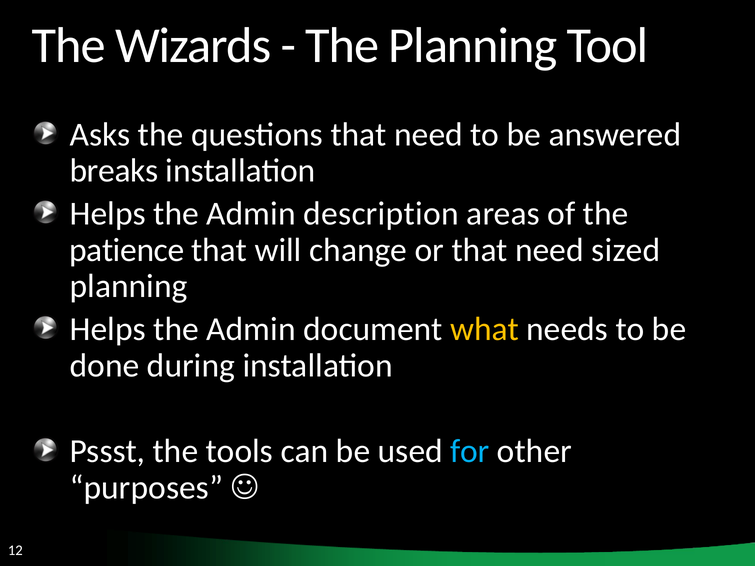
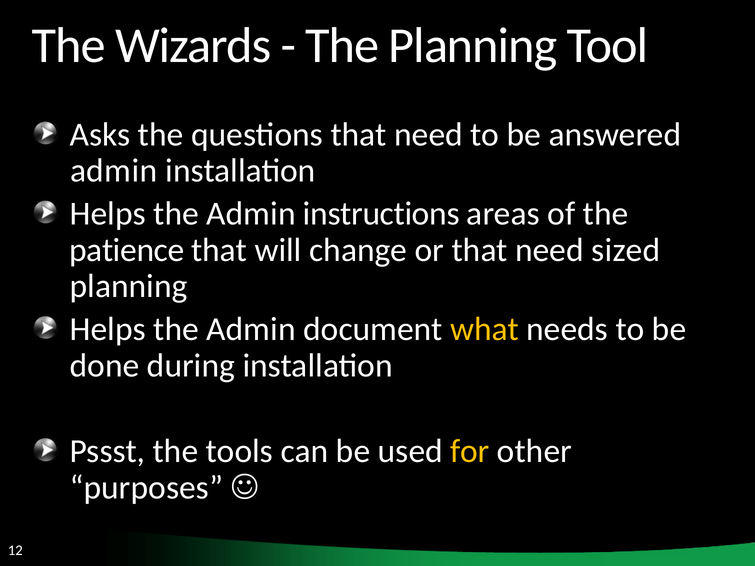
breaks: breaks -> admin (114, 171)
description: description -> instructions (381, 214)
for colour: light blue -> yellow (470, 452)
